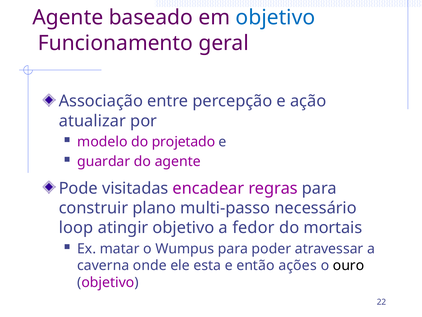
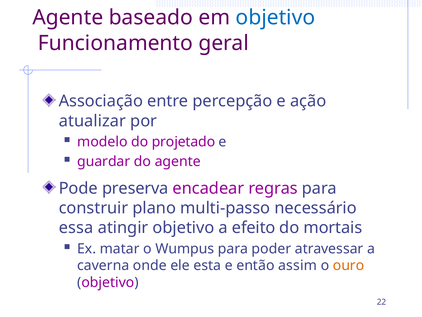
visitadas: visitadas -> preserva (135, 188)
loop: loop -> essa (76, 227)
fedor: fedor -> efeito (254, 227)
ações: ações -> assim (298, 265)
ouro colour: black -> orange (349, 265)
